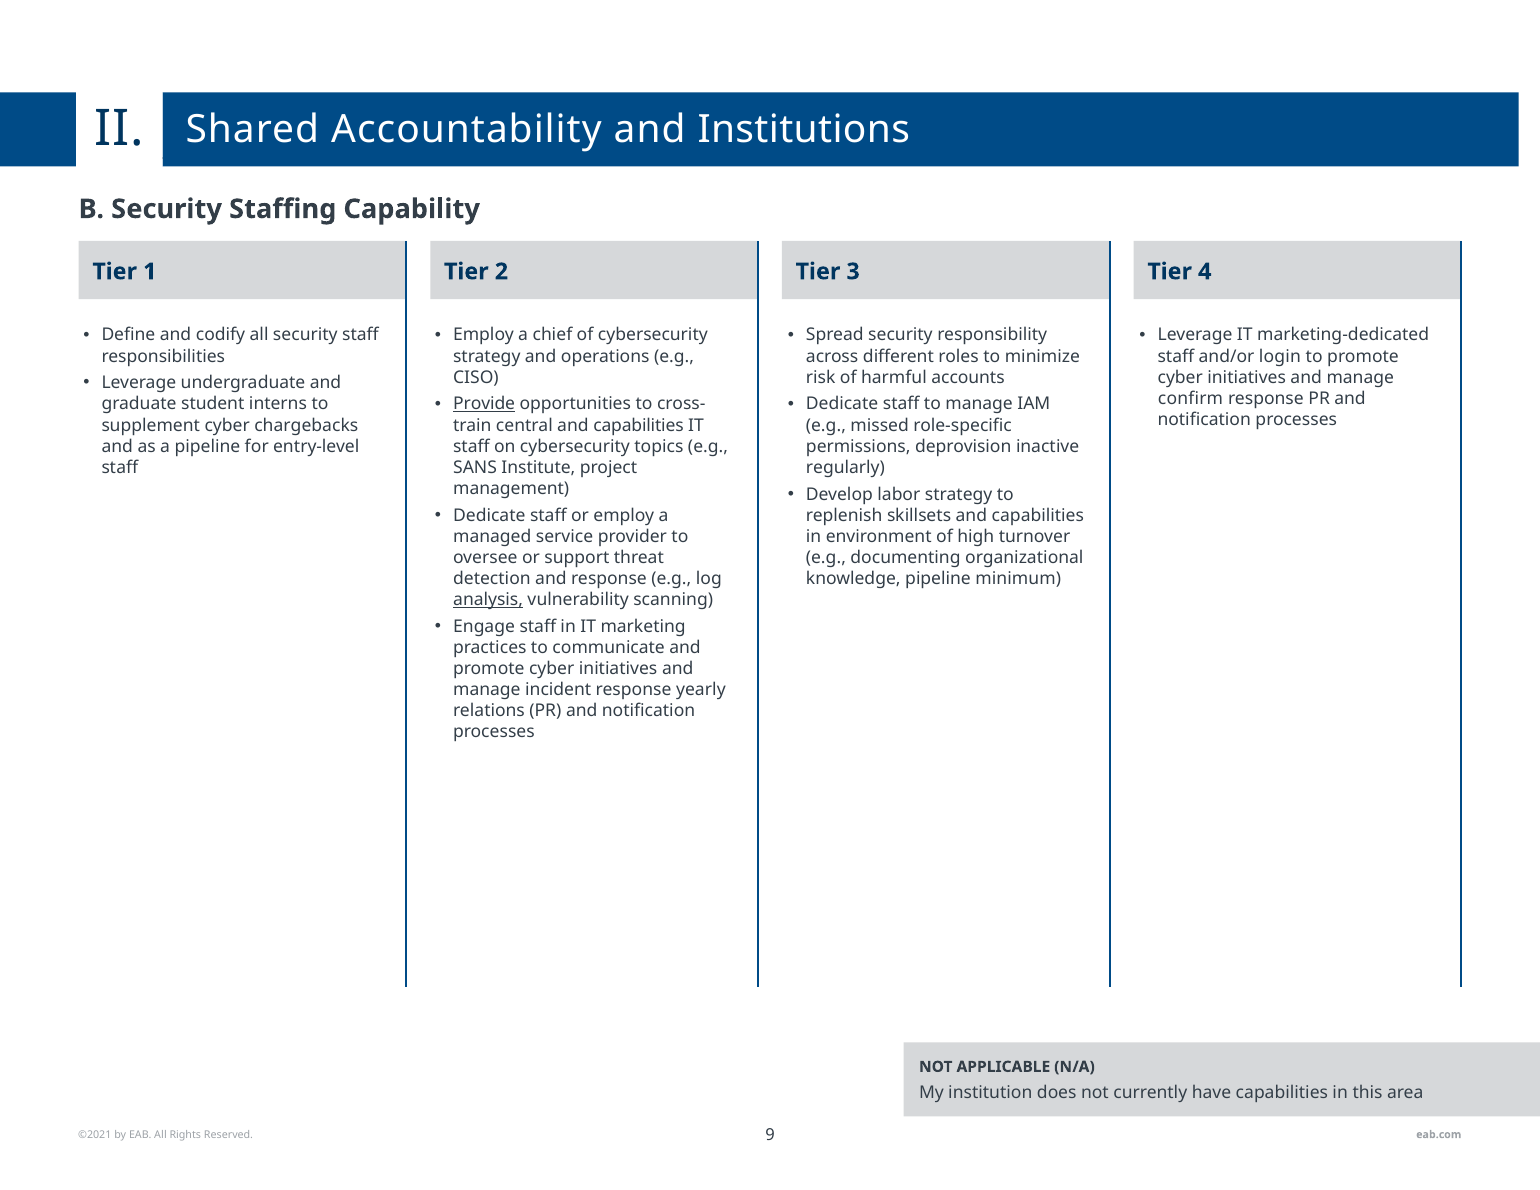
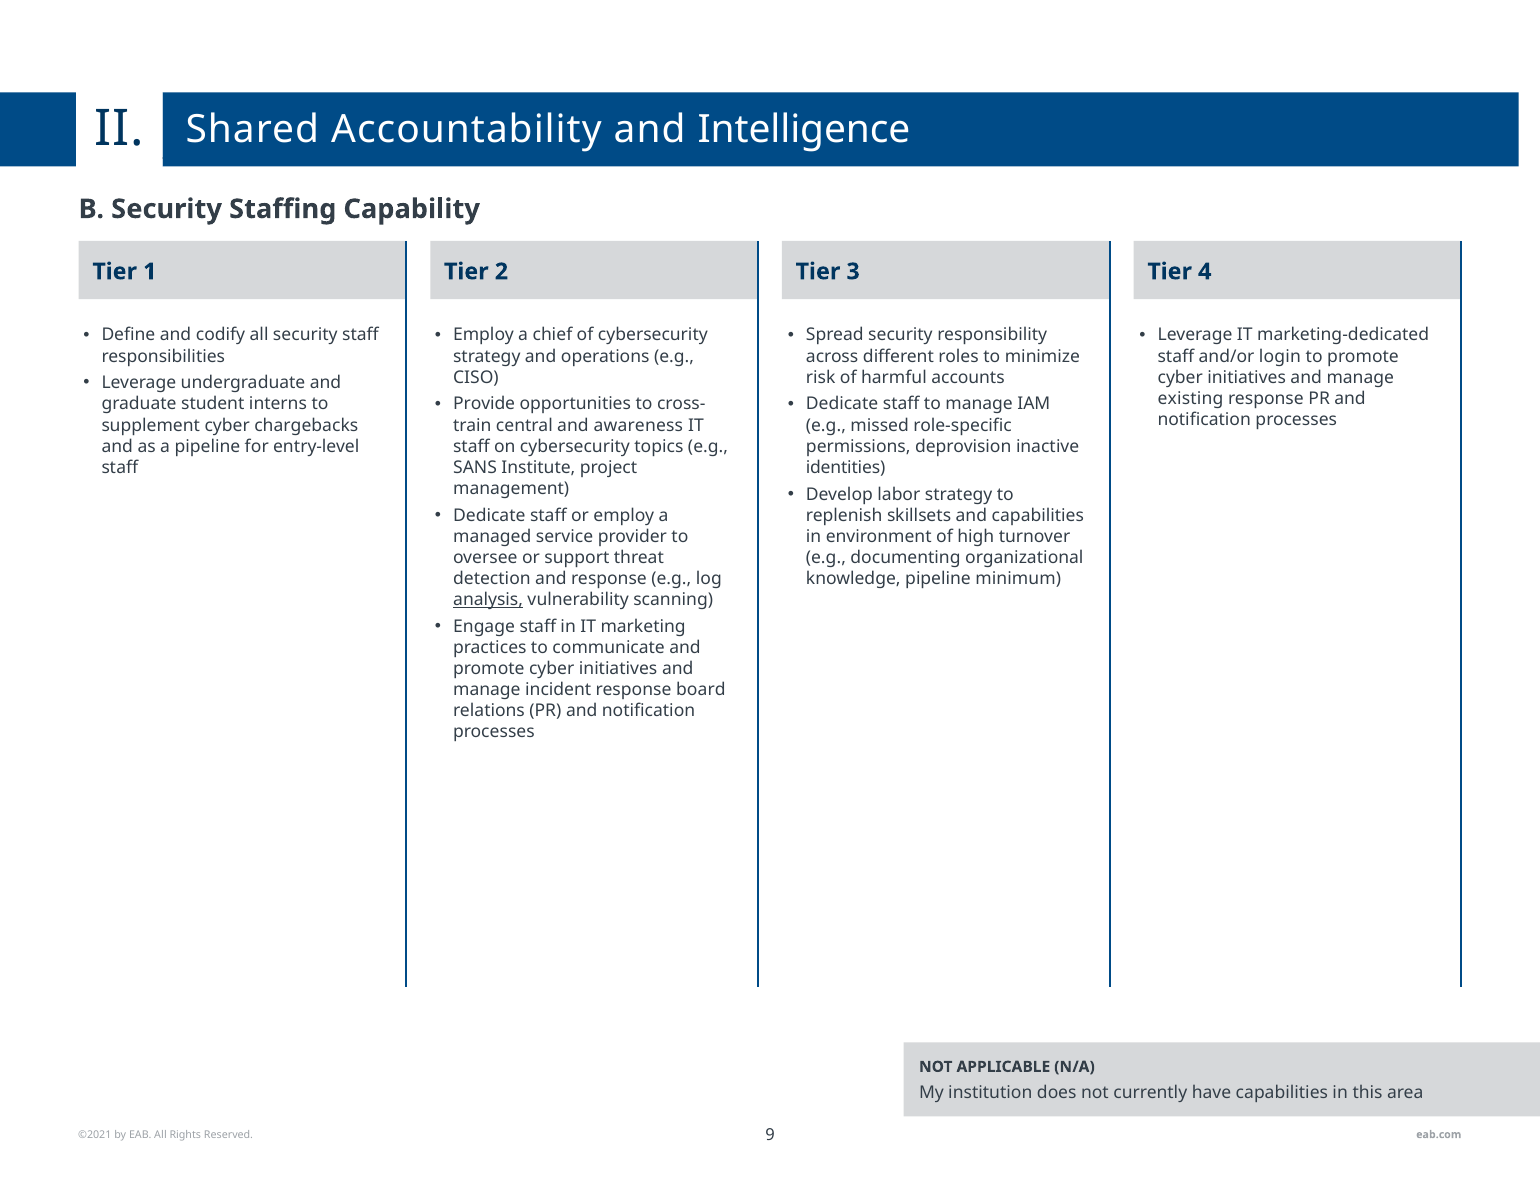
Institutions: Institutions -> Intelligence (804, 129)
confirm: confirm -> existing (1191, 398)
Provide underline: present -> none (484, 404)
central and capabilities: capabilities -> awareness (638, 425)
regularly: regularly -> identities (846, 467)
yearly: yearly -> board (701, 690)
